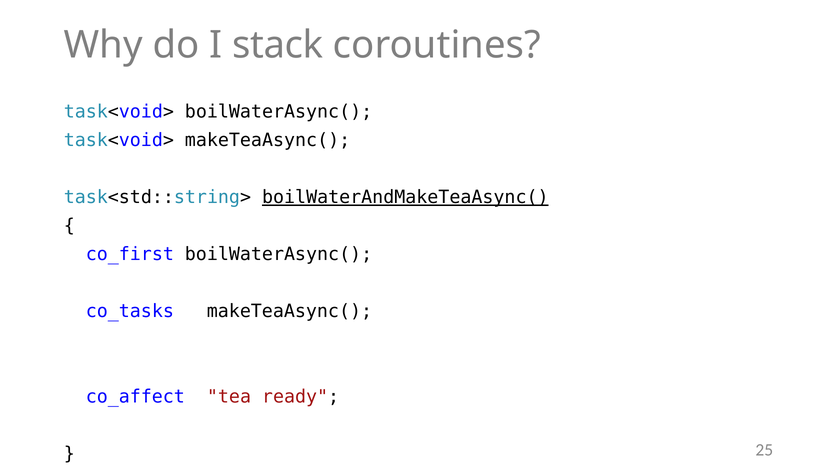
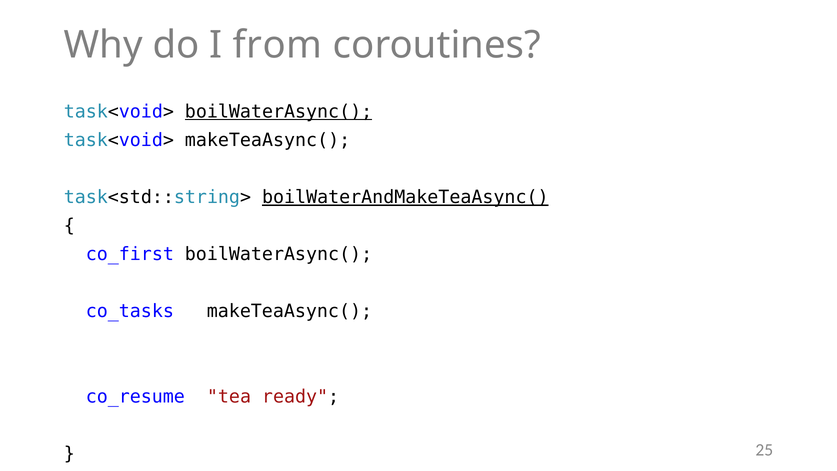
stack: stack -> from (278, 45)
boilWaterAsync( underline: none -> present (279, 112)
co_affect: co_affect -> co_resume (135, 397)
